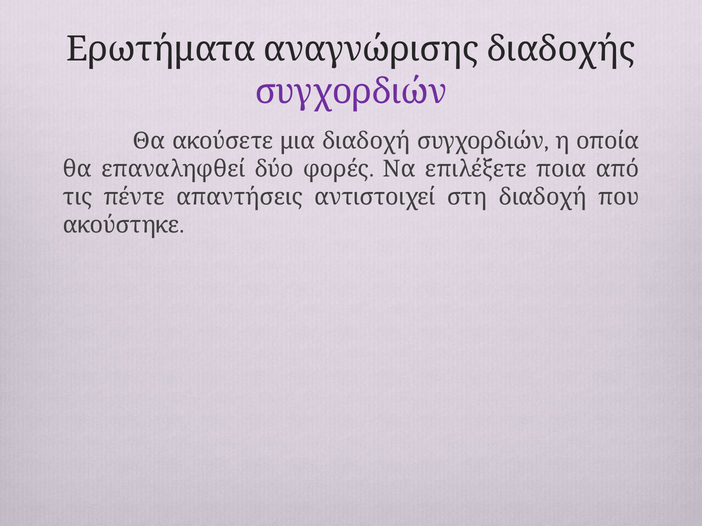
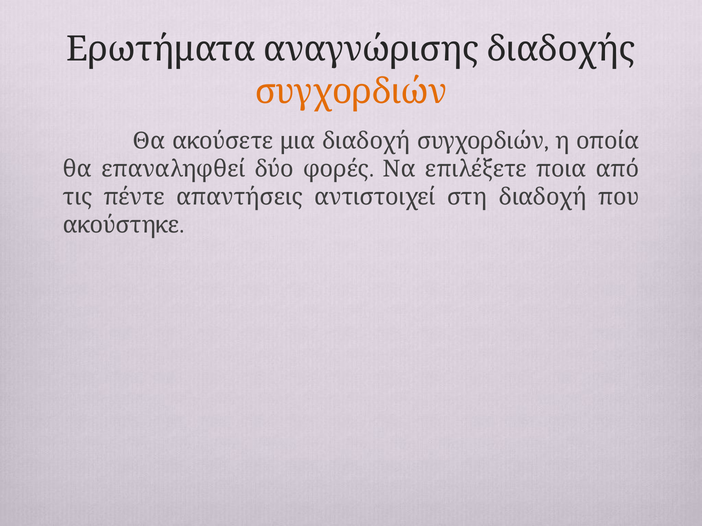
συγχορδιών colour: purple -> orange (351, 92)
